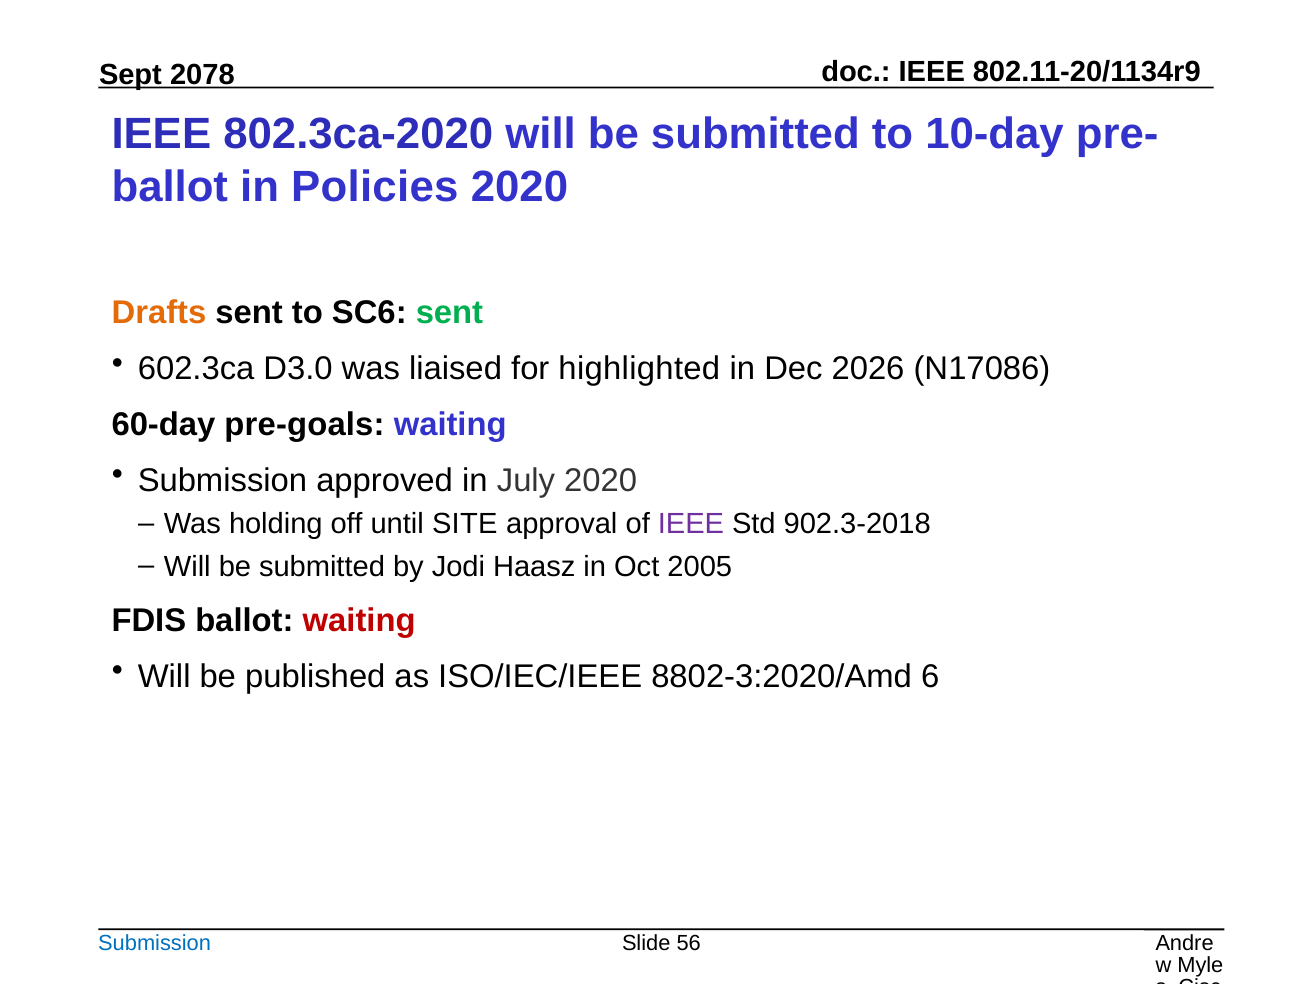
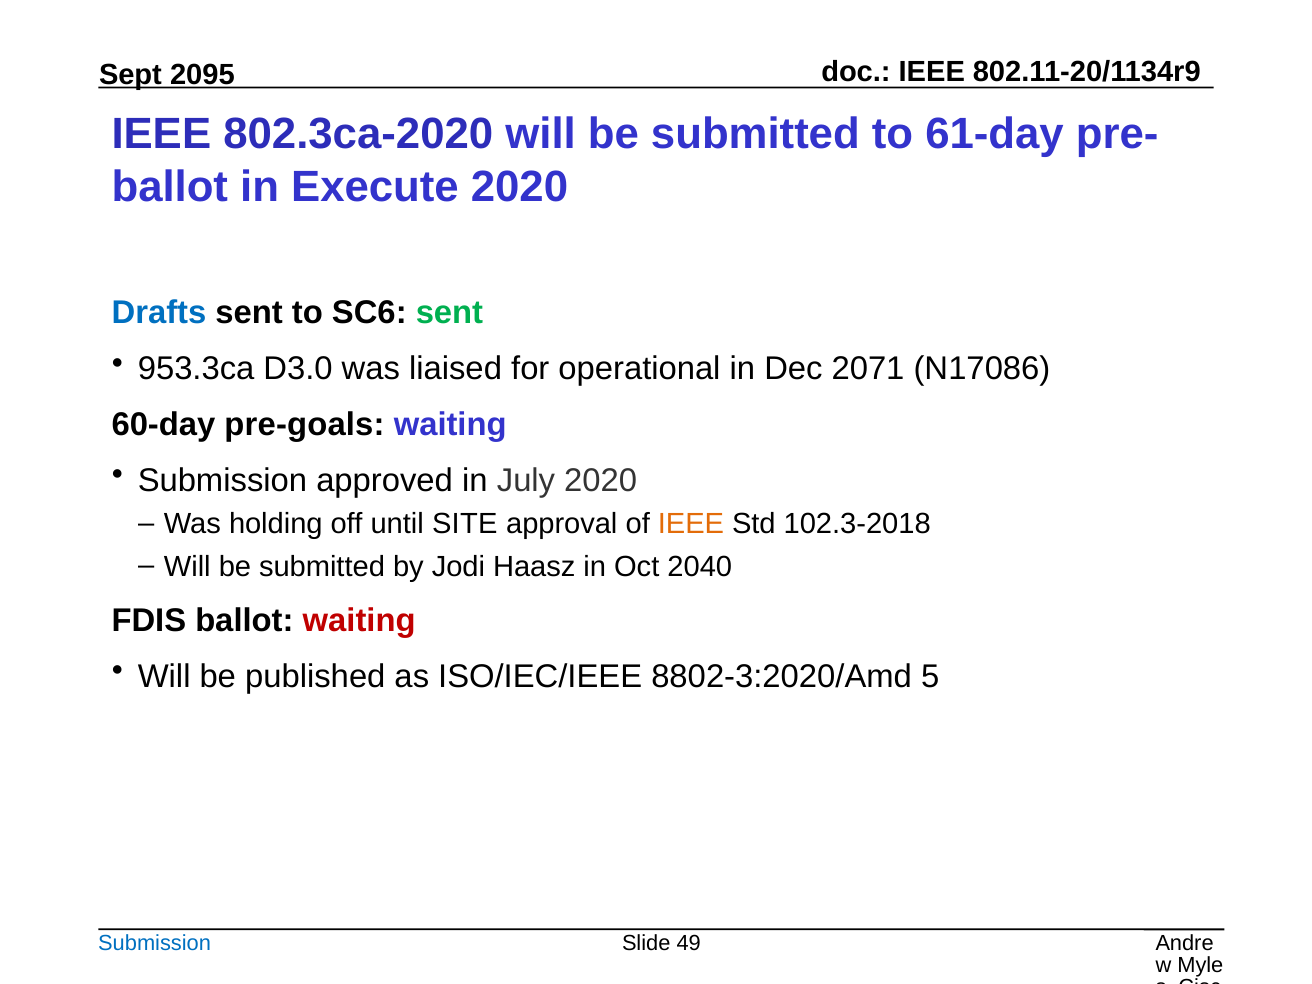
2078: 2078 -> 2095 (202, 75)
10-day: 10-day -> 61-day (995, 134)
Policies: Policies -> Execute (375, 187)
Drafts colour: orange -> blue (159, 313)
602.3ca: 602.3ca -> 953.3ca (196, 369)
highlighted: highlighted -> operational (639, 369)
2026: 2026 -> 2071 (868, 369)
IEEE colour: purple -> orange (691, 524)
902.3-2018: 902.3-2018 -> 102.3-2018 (857, 524)
2005: 2005 -> 2040 (700, 567)
6: 6 -> 5 (930, 676)
56: 56 -> 49 (689, 944)
